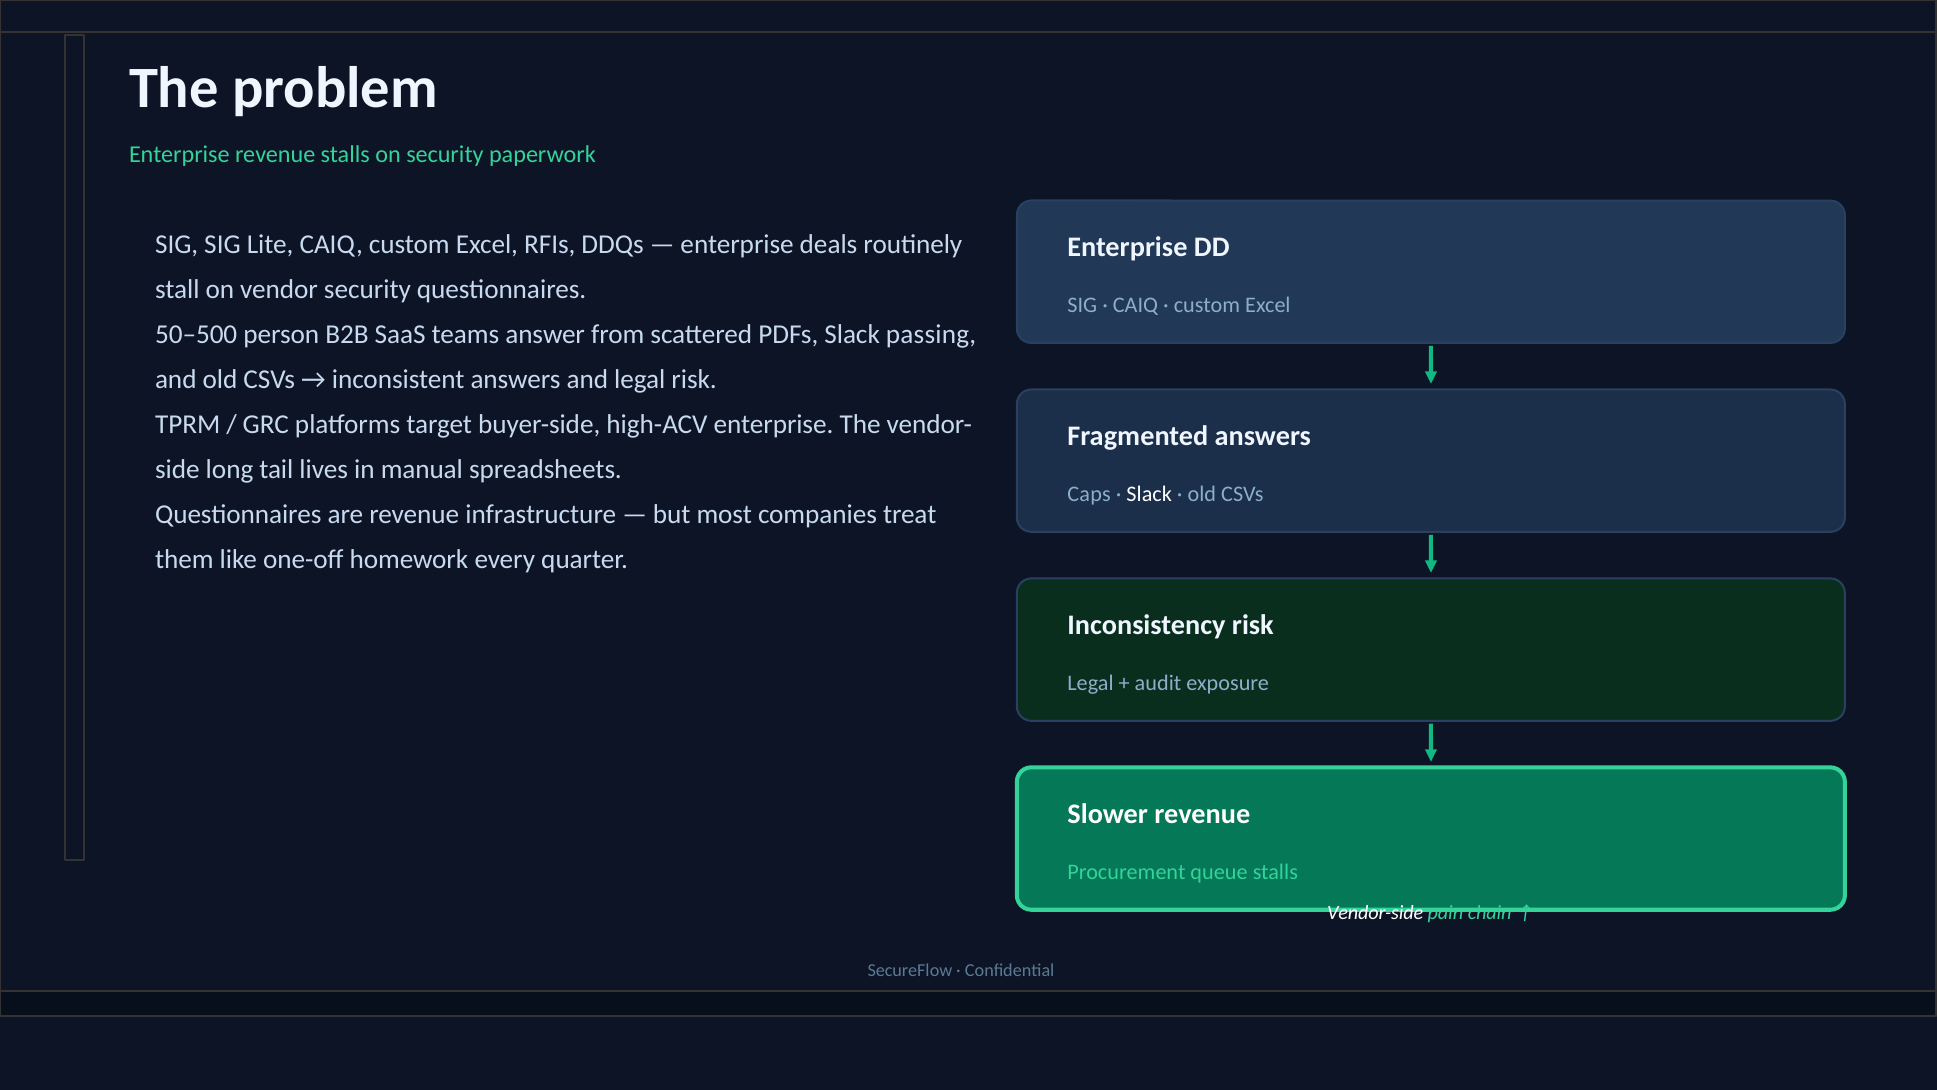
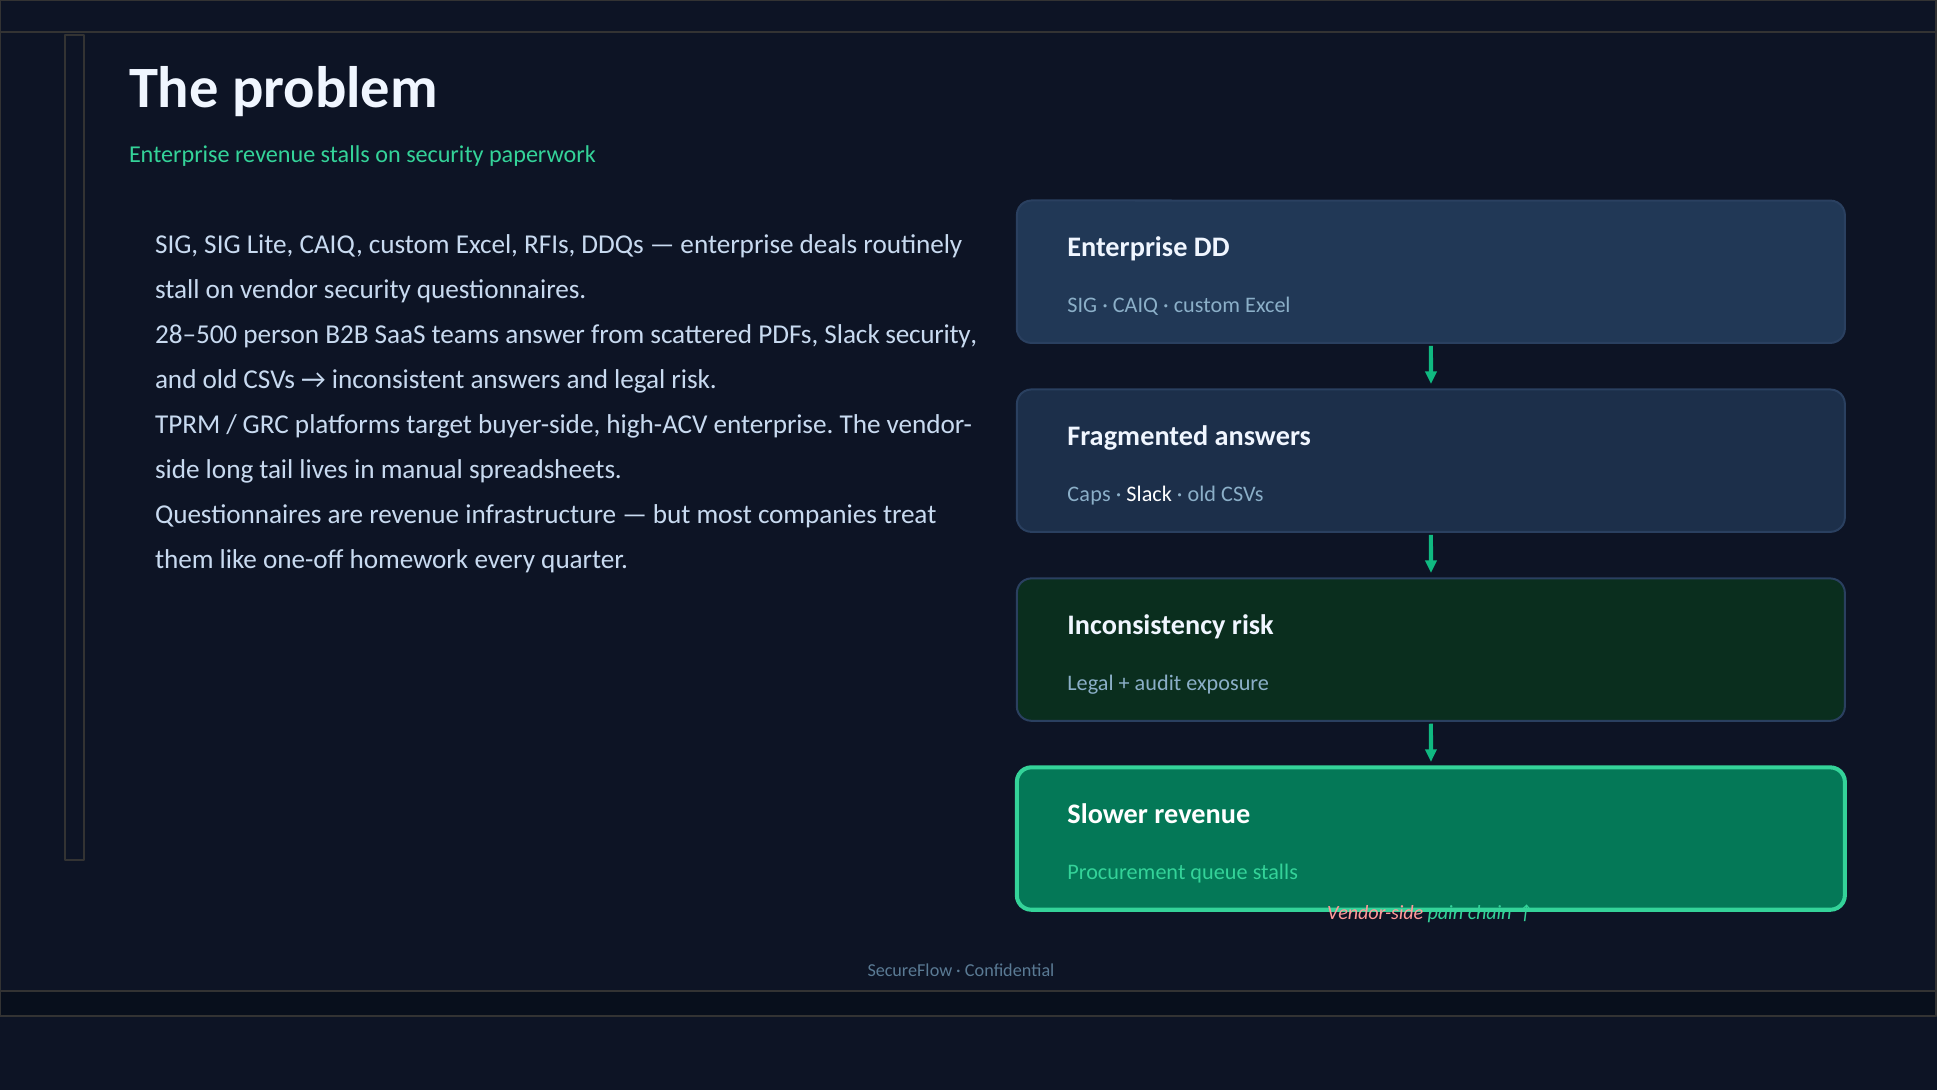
50–500: 50–500 -> 28–500 (196, 334)
Slack passing: passing -> security (931, 334)
Vendor-side colour: white -> pink (1375, 912)
